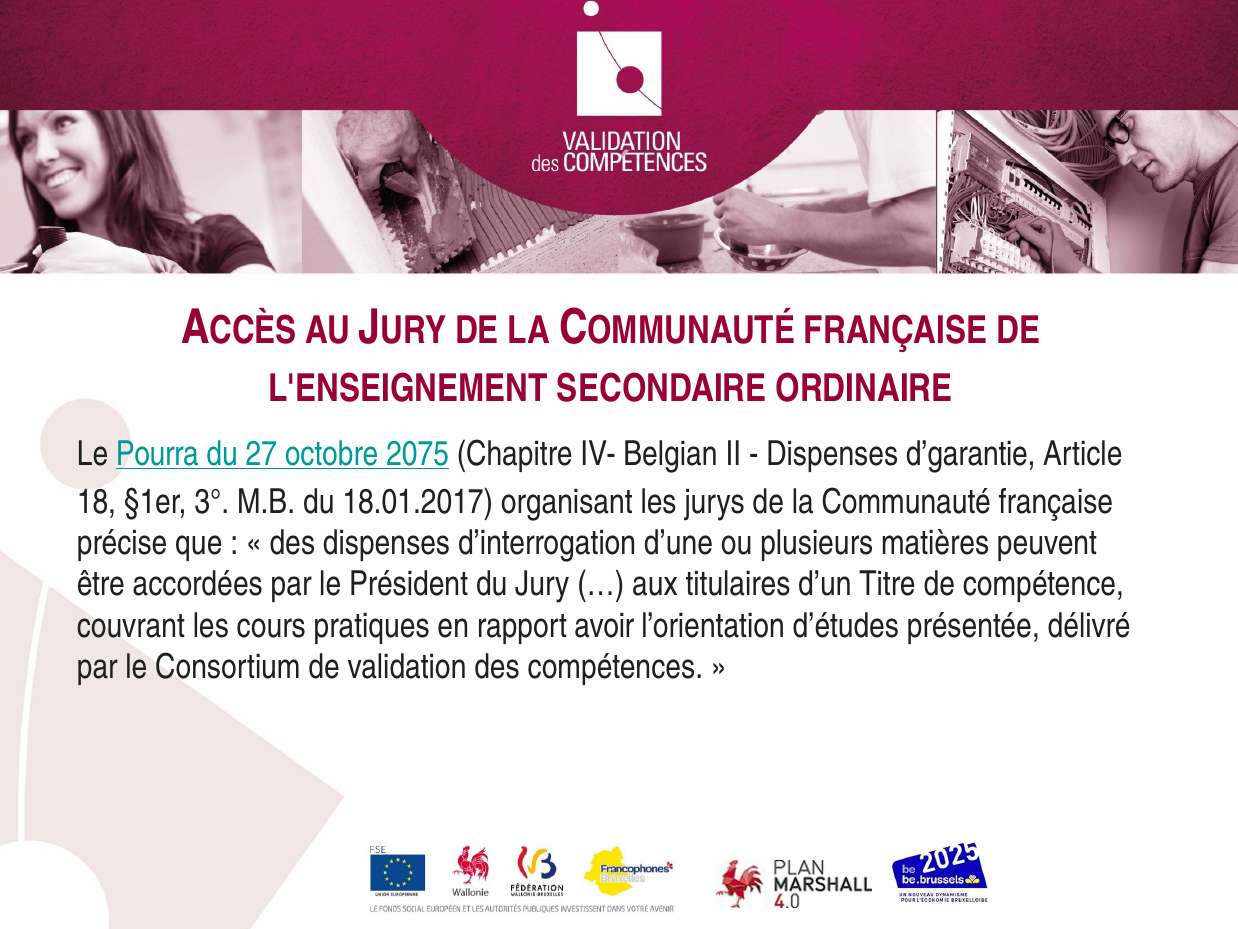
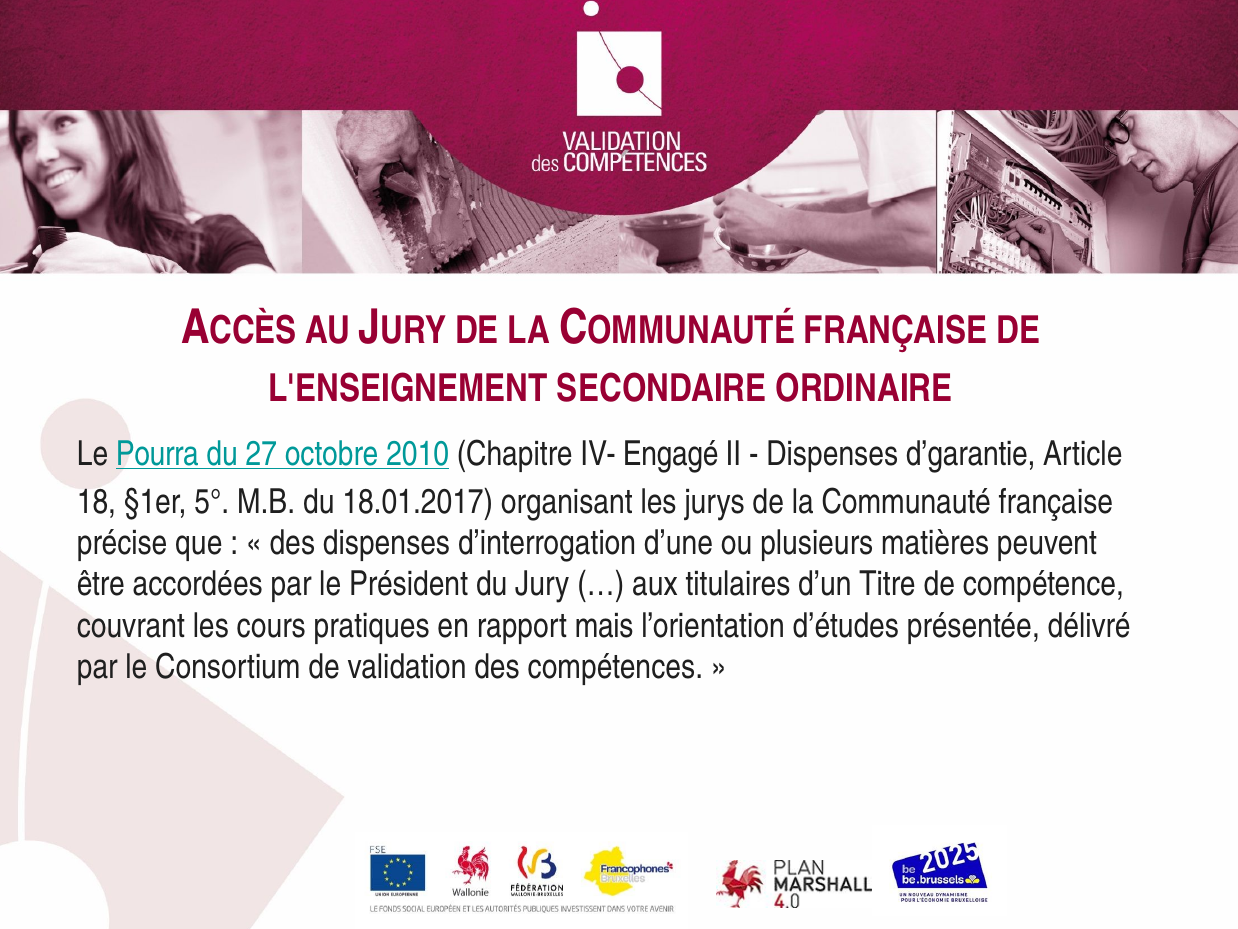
2075: 2075 -> 2010 (418, 454)
Belgian: Belgian -> Engagé (671, 454)
3°: 3° -> 5° (212, 502)
avoir: avoir -> mais (604, 625)
